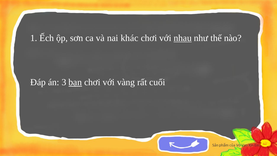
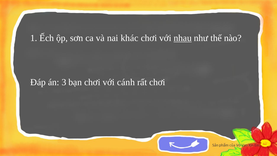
bạn underline: present -> none (75, 82)
vàng: vàng -> cánh (126, 82)
rất cuối: cuối -> chơi (157, 82)
